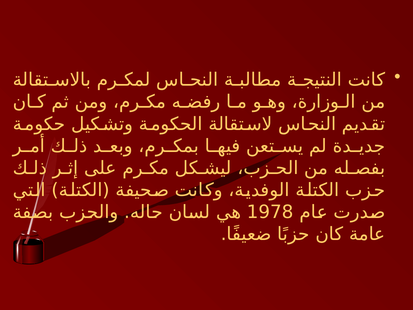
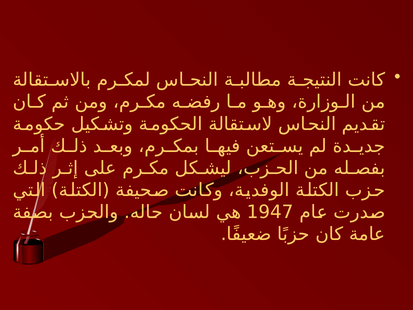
1978: 1978 -> 1947 (270, 212)
